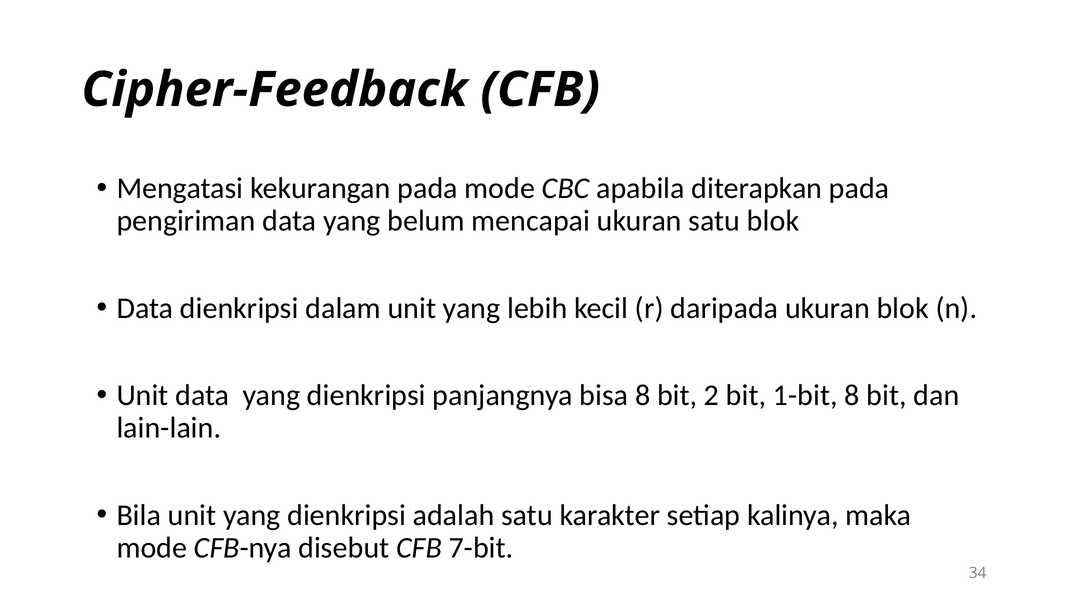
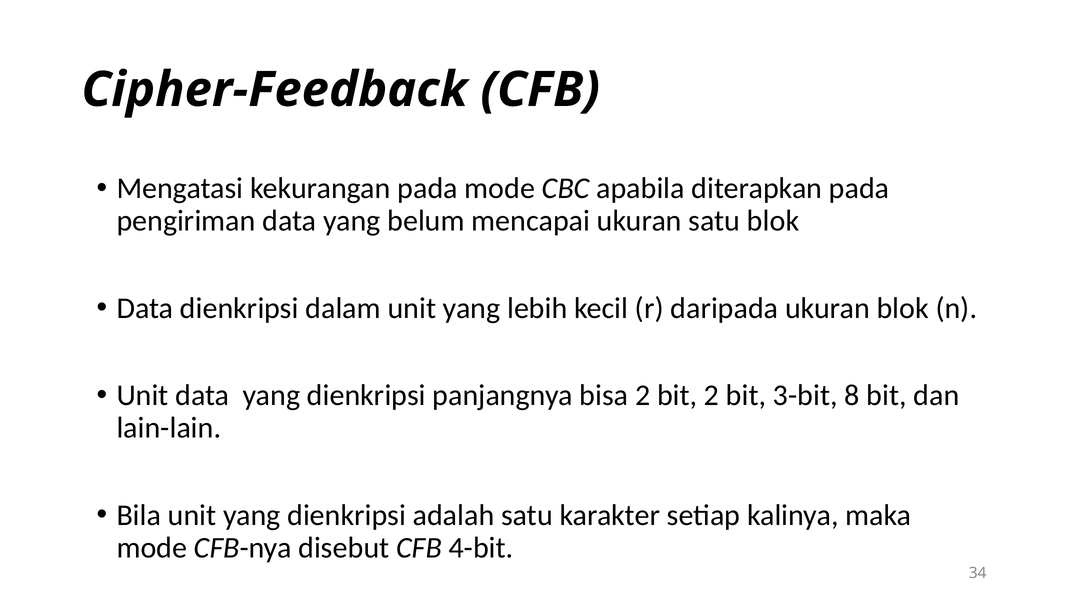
bisa 8: 8 -> 2 (643, 395)
1-bit: 1-bit -> 3-bit (805, 395)
7-bit: 7-bit -> 4-bit (481, 547)
